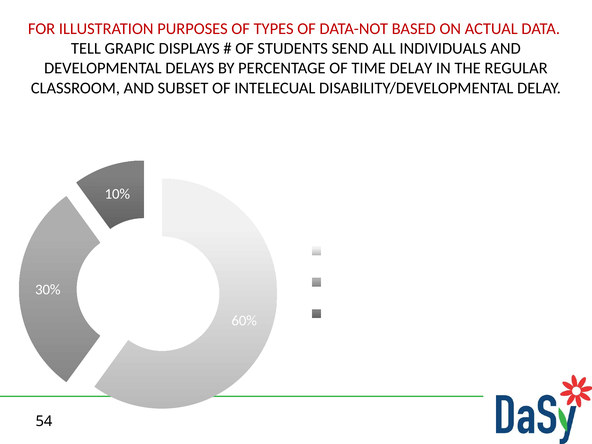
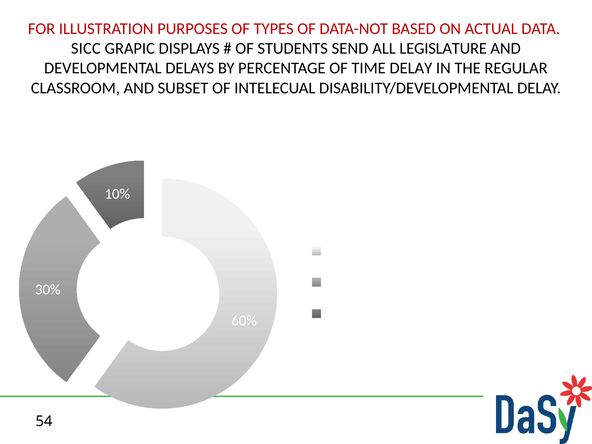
TELL: TELL -> SICC (86, 48)
INDIVIDUALS: INDIVIDUALS -> LEGISLATURE (443, 48)
